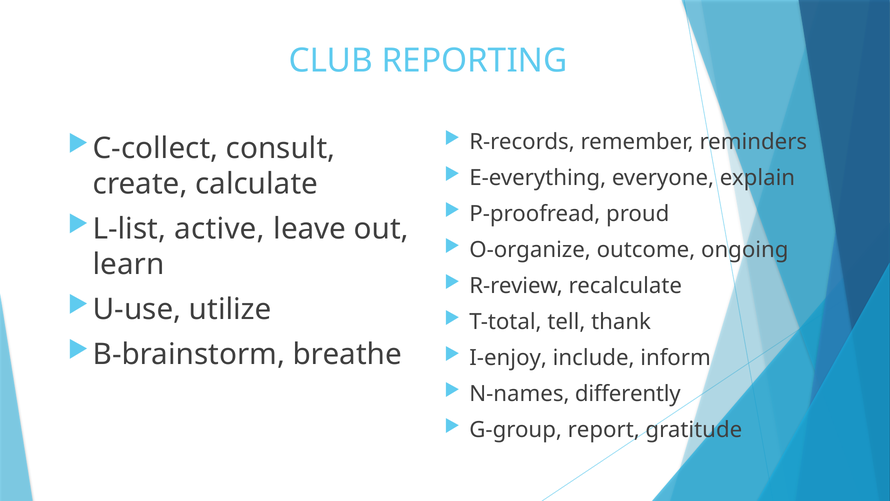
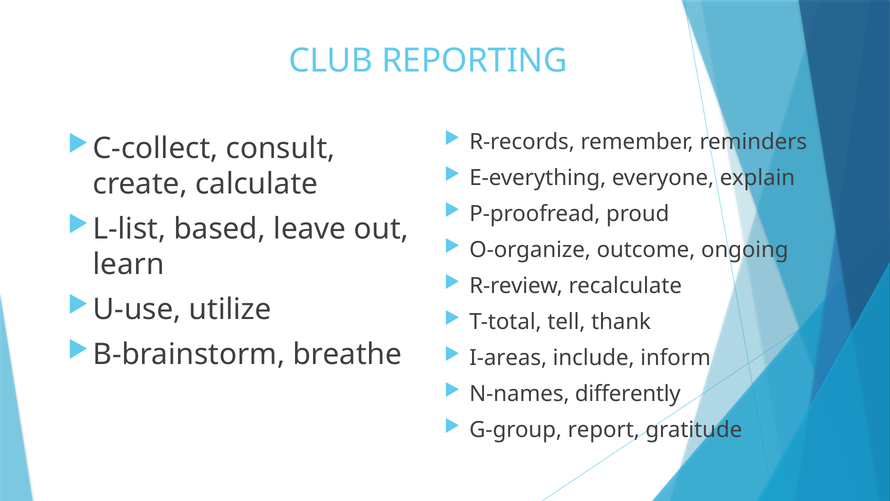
active: active -> based (220, 229)
I-enjoy: I-enjoy -> I-areas (508, 358)
